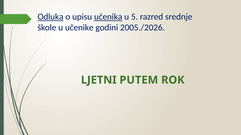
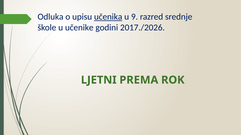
Odluka underline: present -> none (50, 17)
5: 5 -> 9 (134, 17)
2005./2026: 2005./2026 -> 2017./2026 (142, 28)
PUTEM: PUTEM -> PREMA (139, 80)
